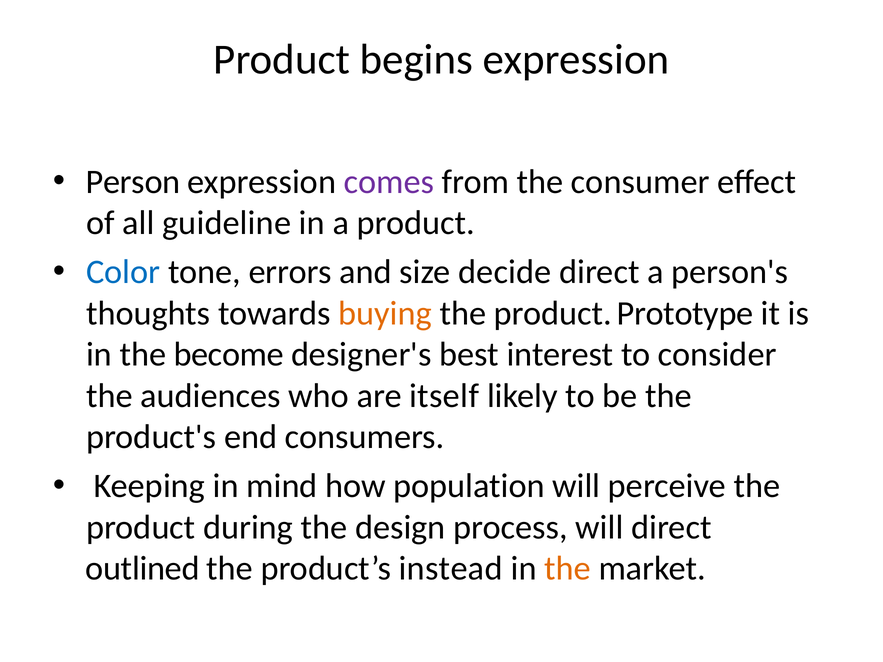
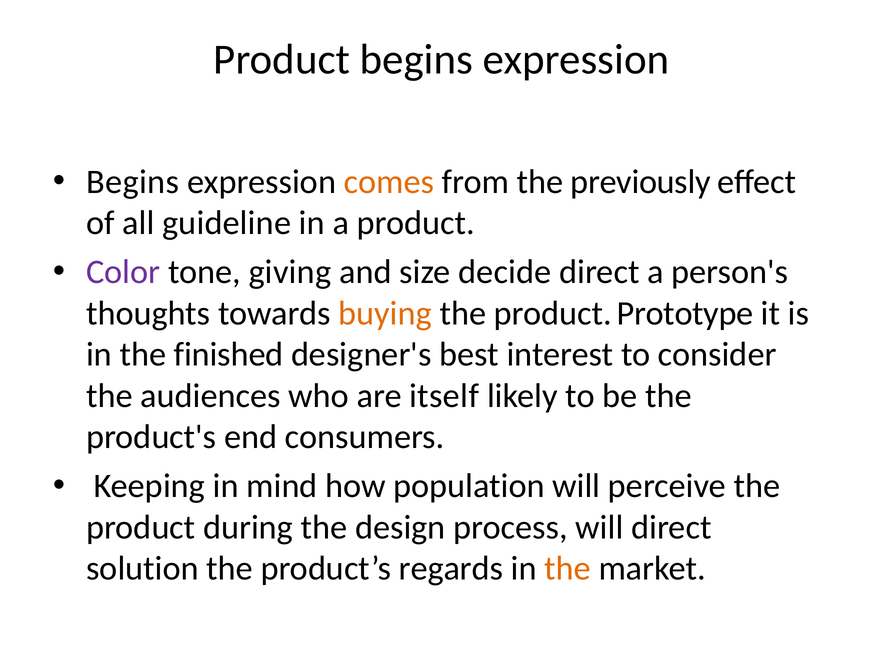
Person: Person -> Begins (133, 182)
comes colour: purple -> orange (389, 182)
consumer: consumer -> previously (640, 182)
Color colour: blue -> purple (123, 272)
errors: errors -> giving (290, 272)
become: become -> finished (229, 355)
outlined: outlined -> solution (142, 569)
instead: instead -> regards (451, 569)
